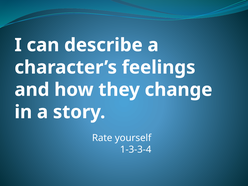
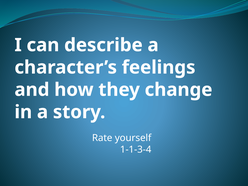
1-3-3-4: 1-3-3-4 -> 1-1-3-4 (136, 149)
